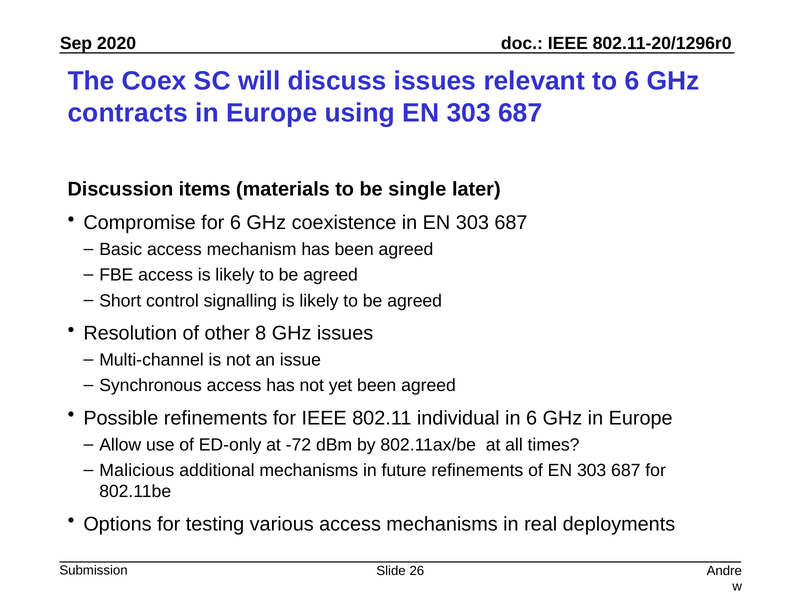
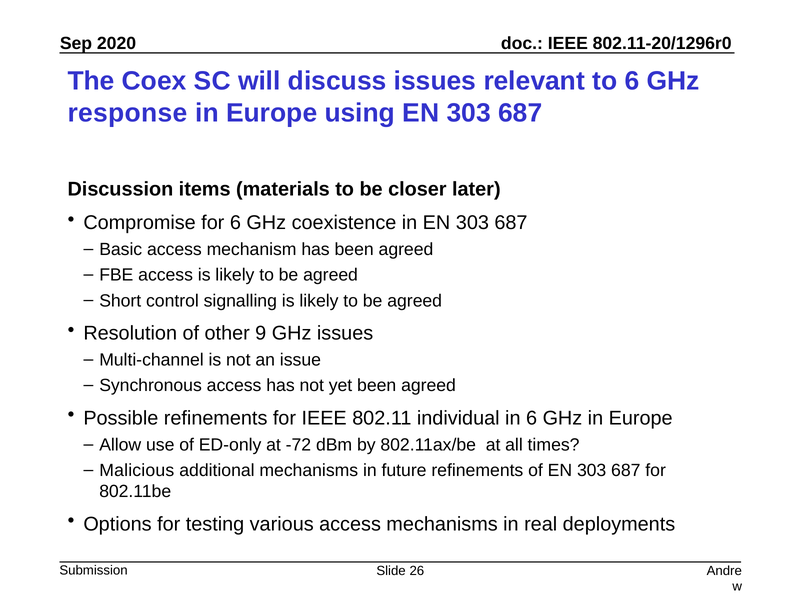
contracts: contracts -> response (128, 113)
single: single -> closer (417, 189)
8: 8 -> 9 (261, 334)
